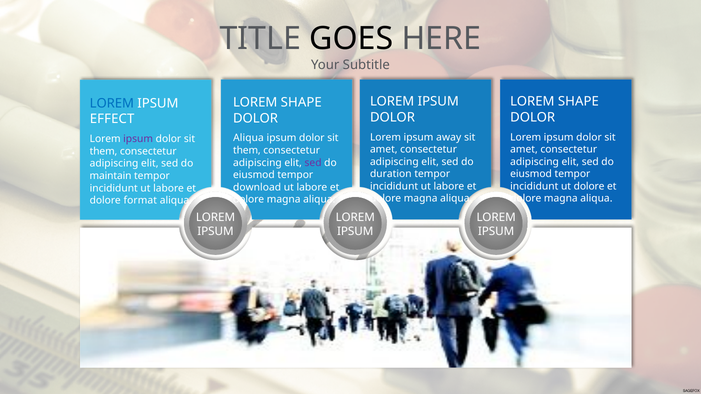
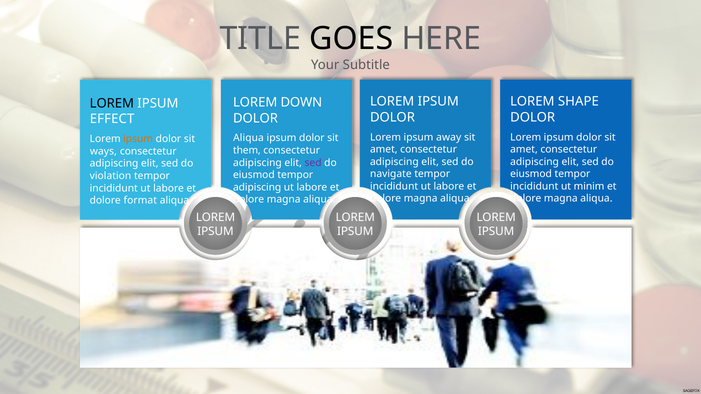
SHAPE: SHAPE -> DOWN (301, 103)
LOREM colour: blue -> black (112, 103)
ipsum colour: purple -> orange (138, 139)
them: them -> ways (103, 151)
duration: duration -> navigate (391, 174)
maintain: maintain -> violation (110, 176)
ut dolore: dolore -> minim (589, 186)
download: download -> adipiscing (257, 187)
